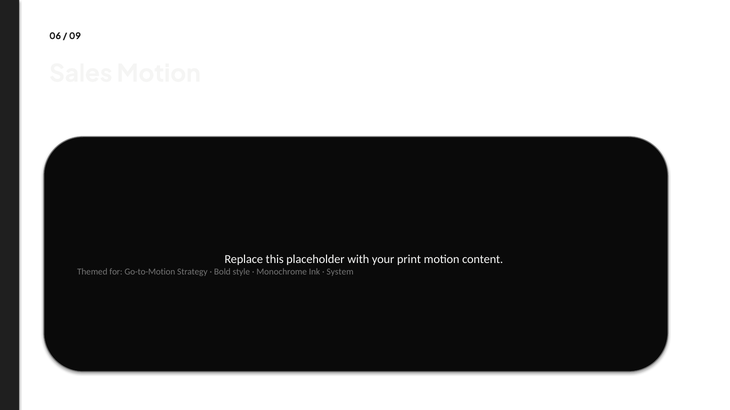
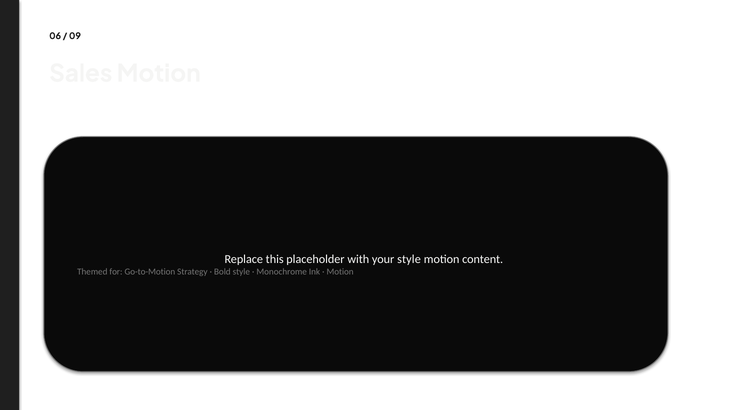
your print: print -> style (409, 260)
System: System -> Motion (340, 272)
